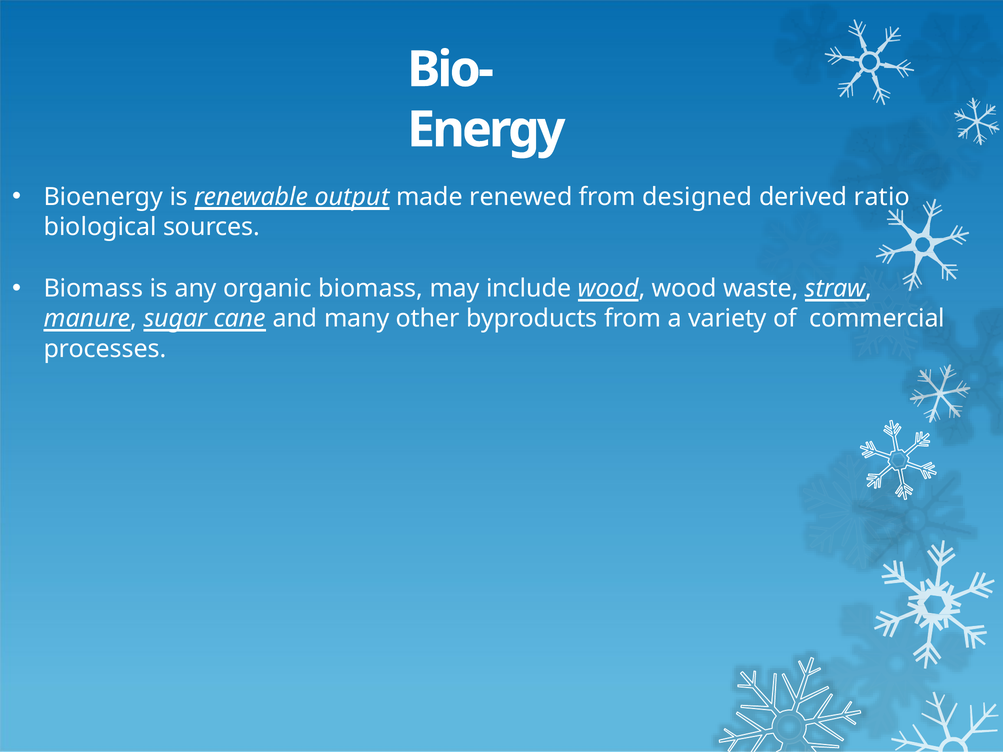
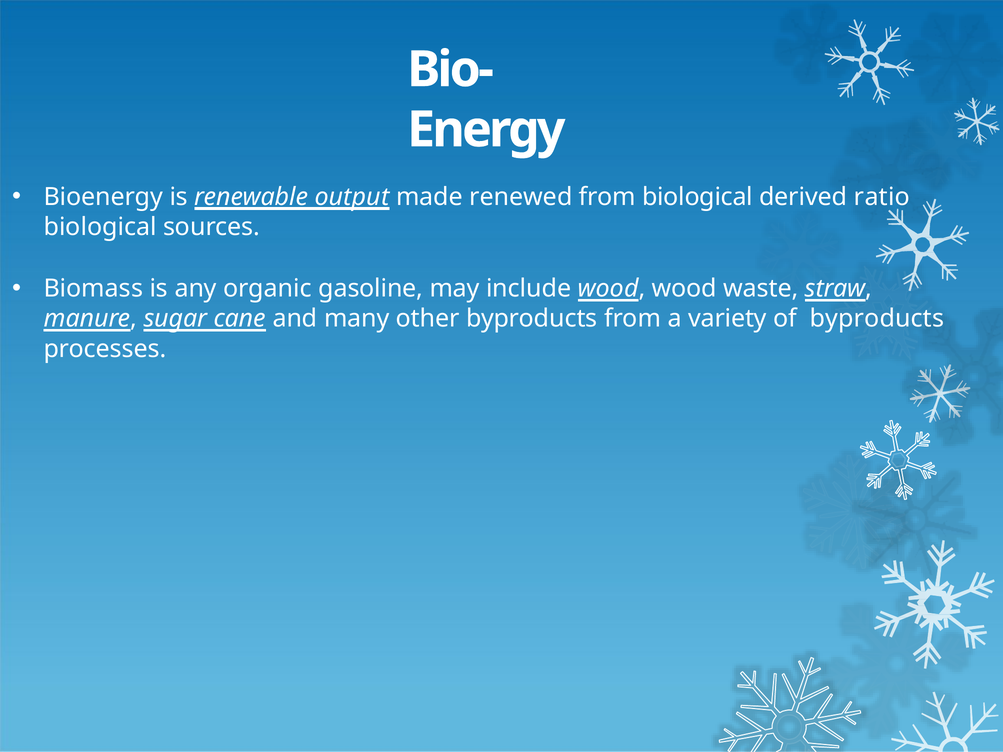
from designed: designed -> biological (697, 197)
organic biomass: biomass -> gasoline (371, 289)
of commercial: commercial -> byproducts (877, 319)
